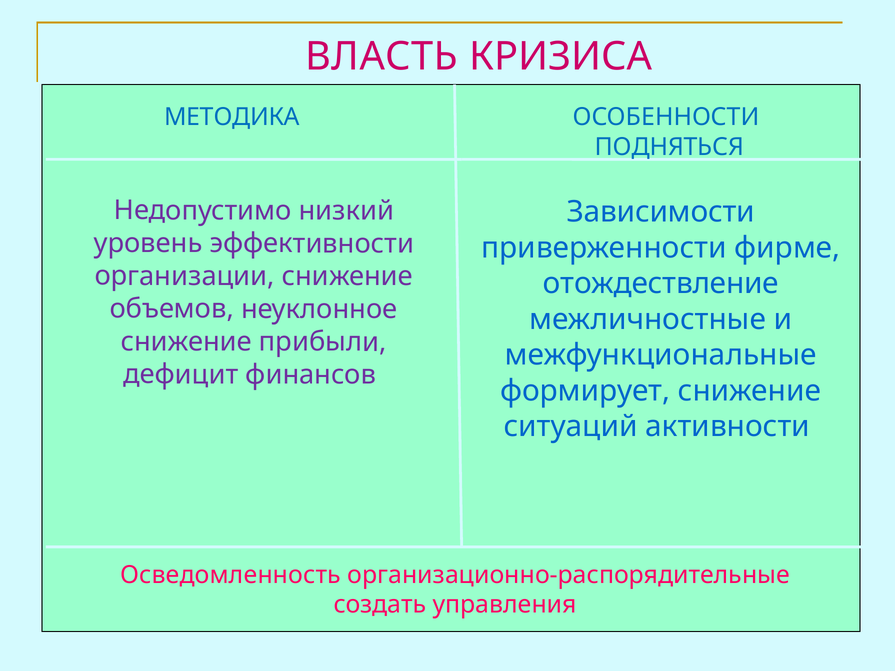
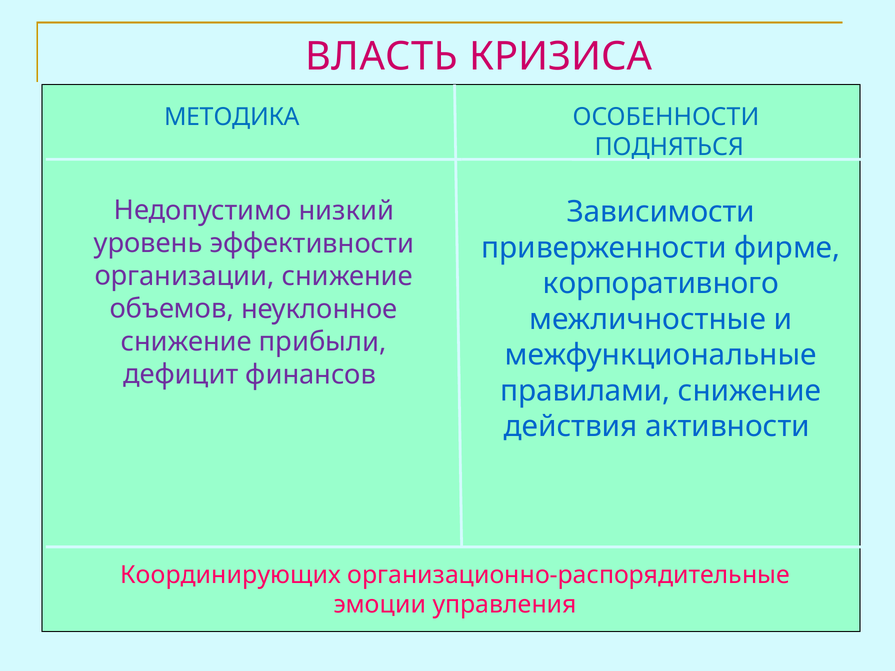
отождествление: отождествление -> корпоративного (661, 284)
формирует: формирует -> правилами (585, 391)
ситуаций: ситуаций -> действия (571, 427)
Осведомленность: Осведомленность -> Координирующих (231, 575)
создать: создать -> эмоции (380, 605)
